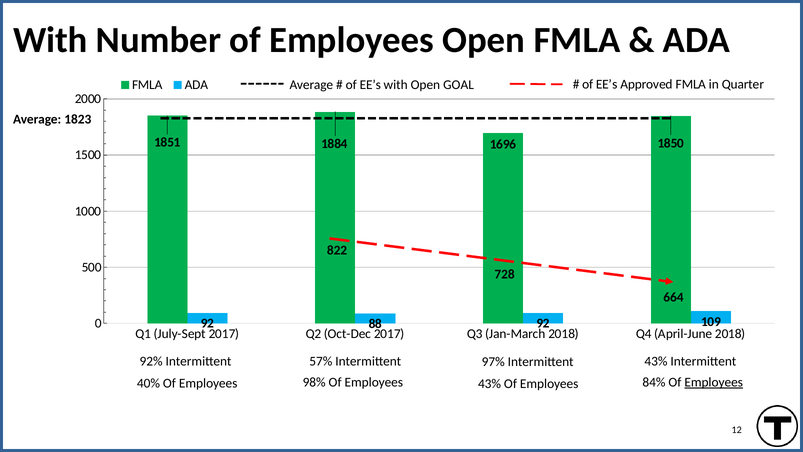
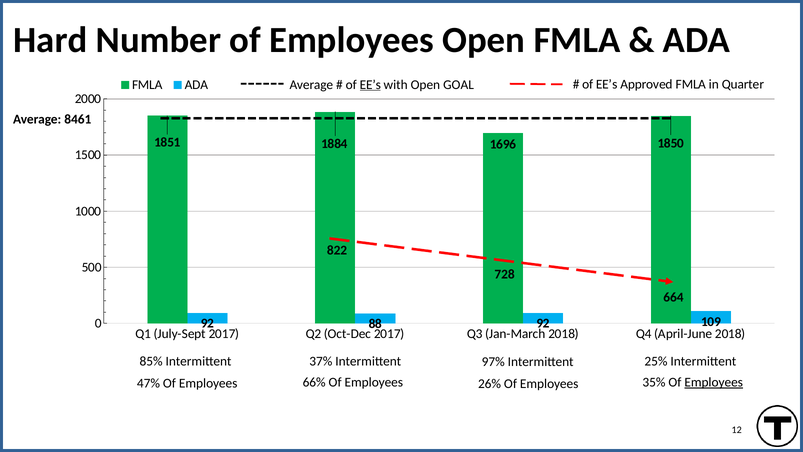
With: With -> Hard (50, 40)
EE’s underline: none -> present (370, 85)
1823: 1823 -> 8461 (78, 119)
92%: 92% -> 85% (151, 361)
57%: 57% -> 37% (321, 361)
Intermittent 43%: 43% -> 25% (656, 361)
40%: 40% -> 47% (149, 383)
98%: 98% -> 66% (314, 382)
Employees 43%: 43% -> 26% (490, 384)
84%: 84% -> 35% (654, 382)
